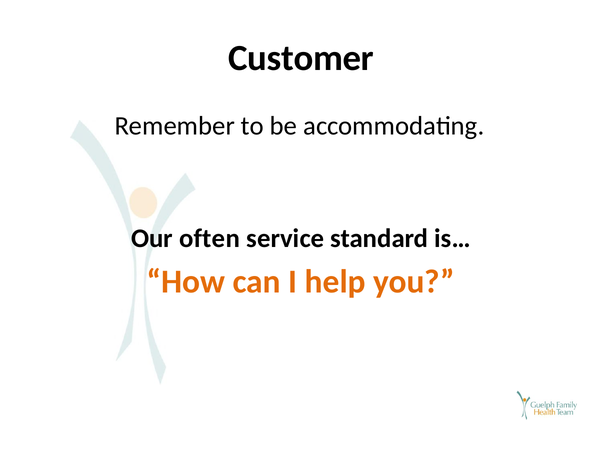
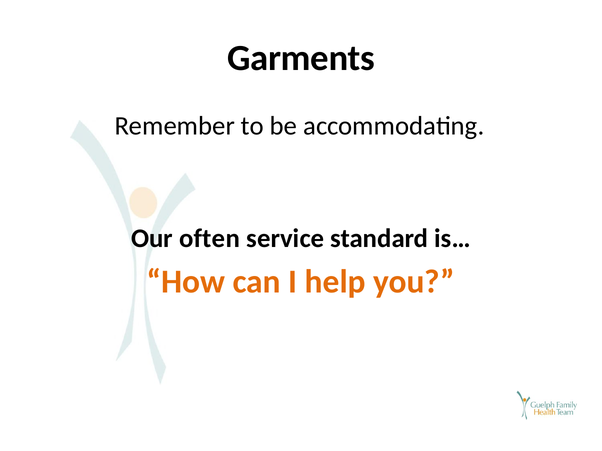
Customer: Customer -> Garments (301, 58)
